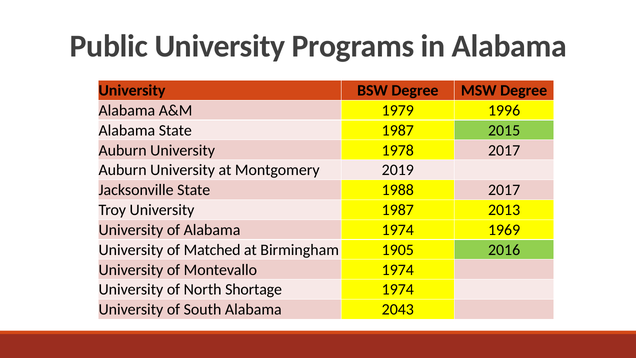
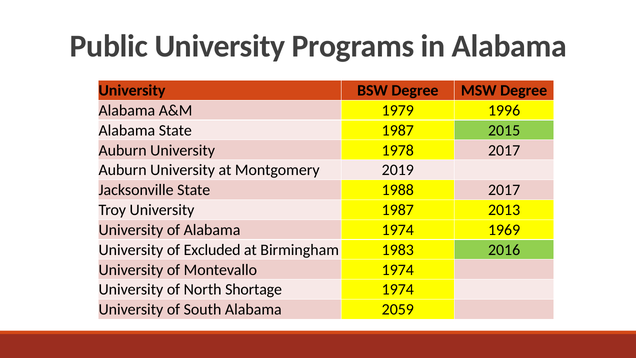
Matched: Matched -> Excluded (212, 250)
1905: 1905 -> 1983 (398, 250)
2043: 2043 -> 2059 (398, 309)
